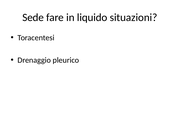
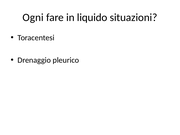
Sede: Sede -> Ogni (33, 17)
